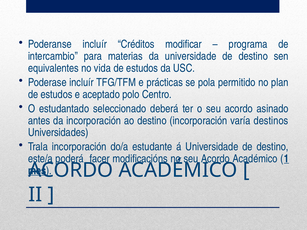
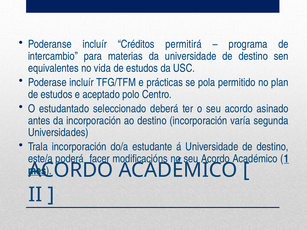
modificar: modificar -> permitirá (184, 44)
destinos: destinos -> segunda (271, 121)
